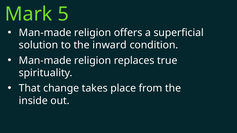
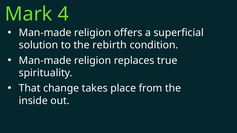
5: 5 -> 4 (63, 14)
inward: inward -> rebirth (110, 45)
